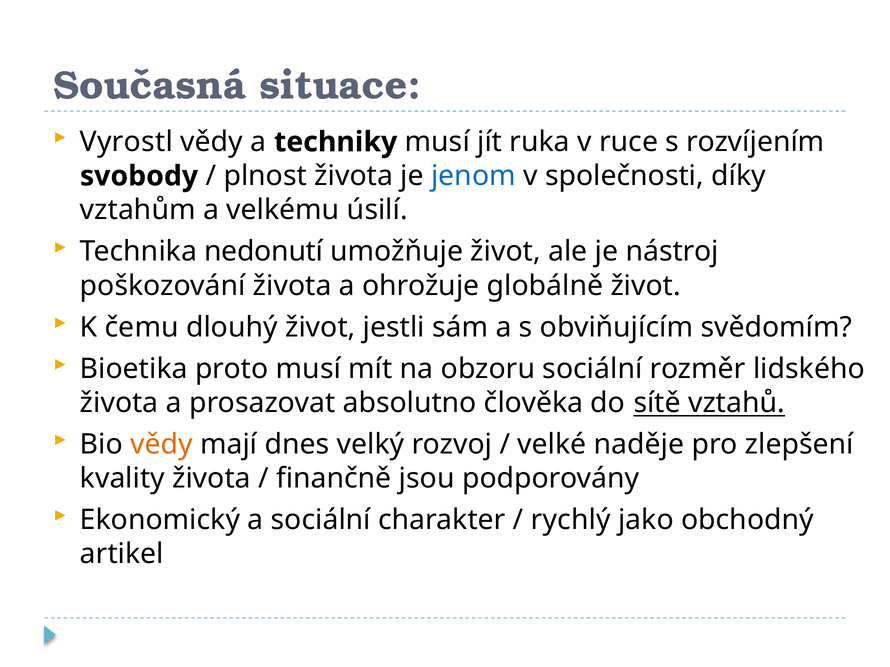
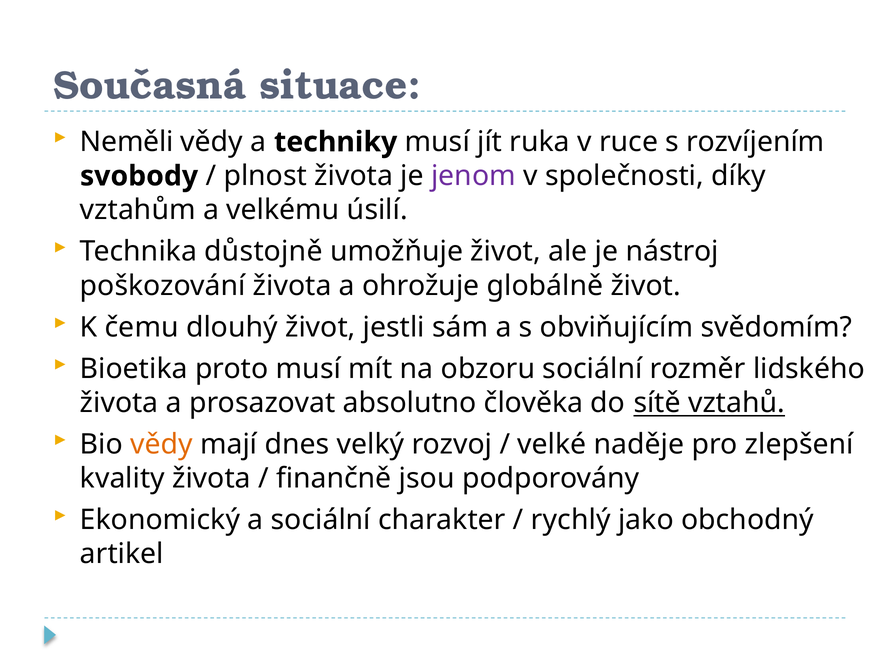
Vyrostl: Vyrostl -> Neměli (127, 142)
jenom colour: blue -> purple (473, 176)
nedonutí: nedonutí -> důstojně (263, 252)
